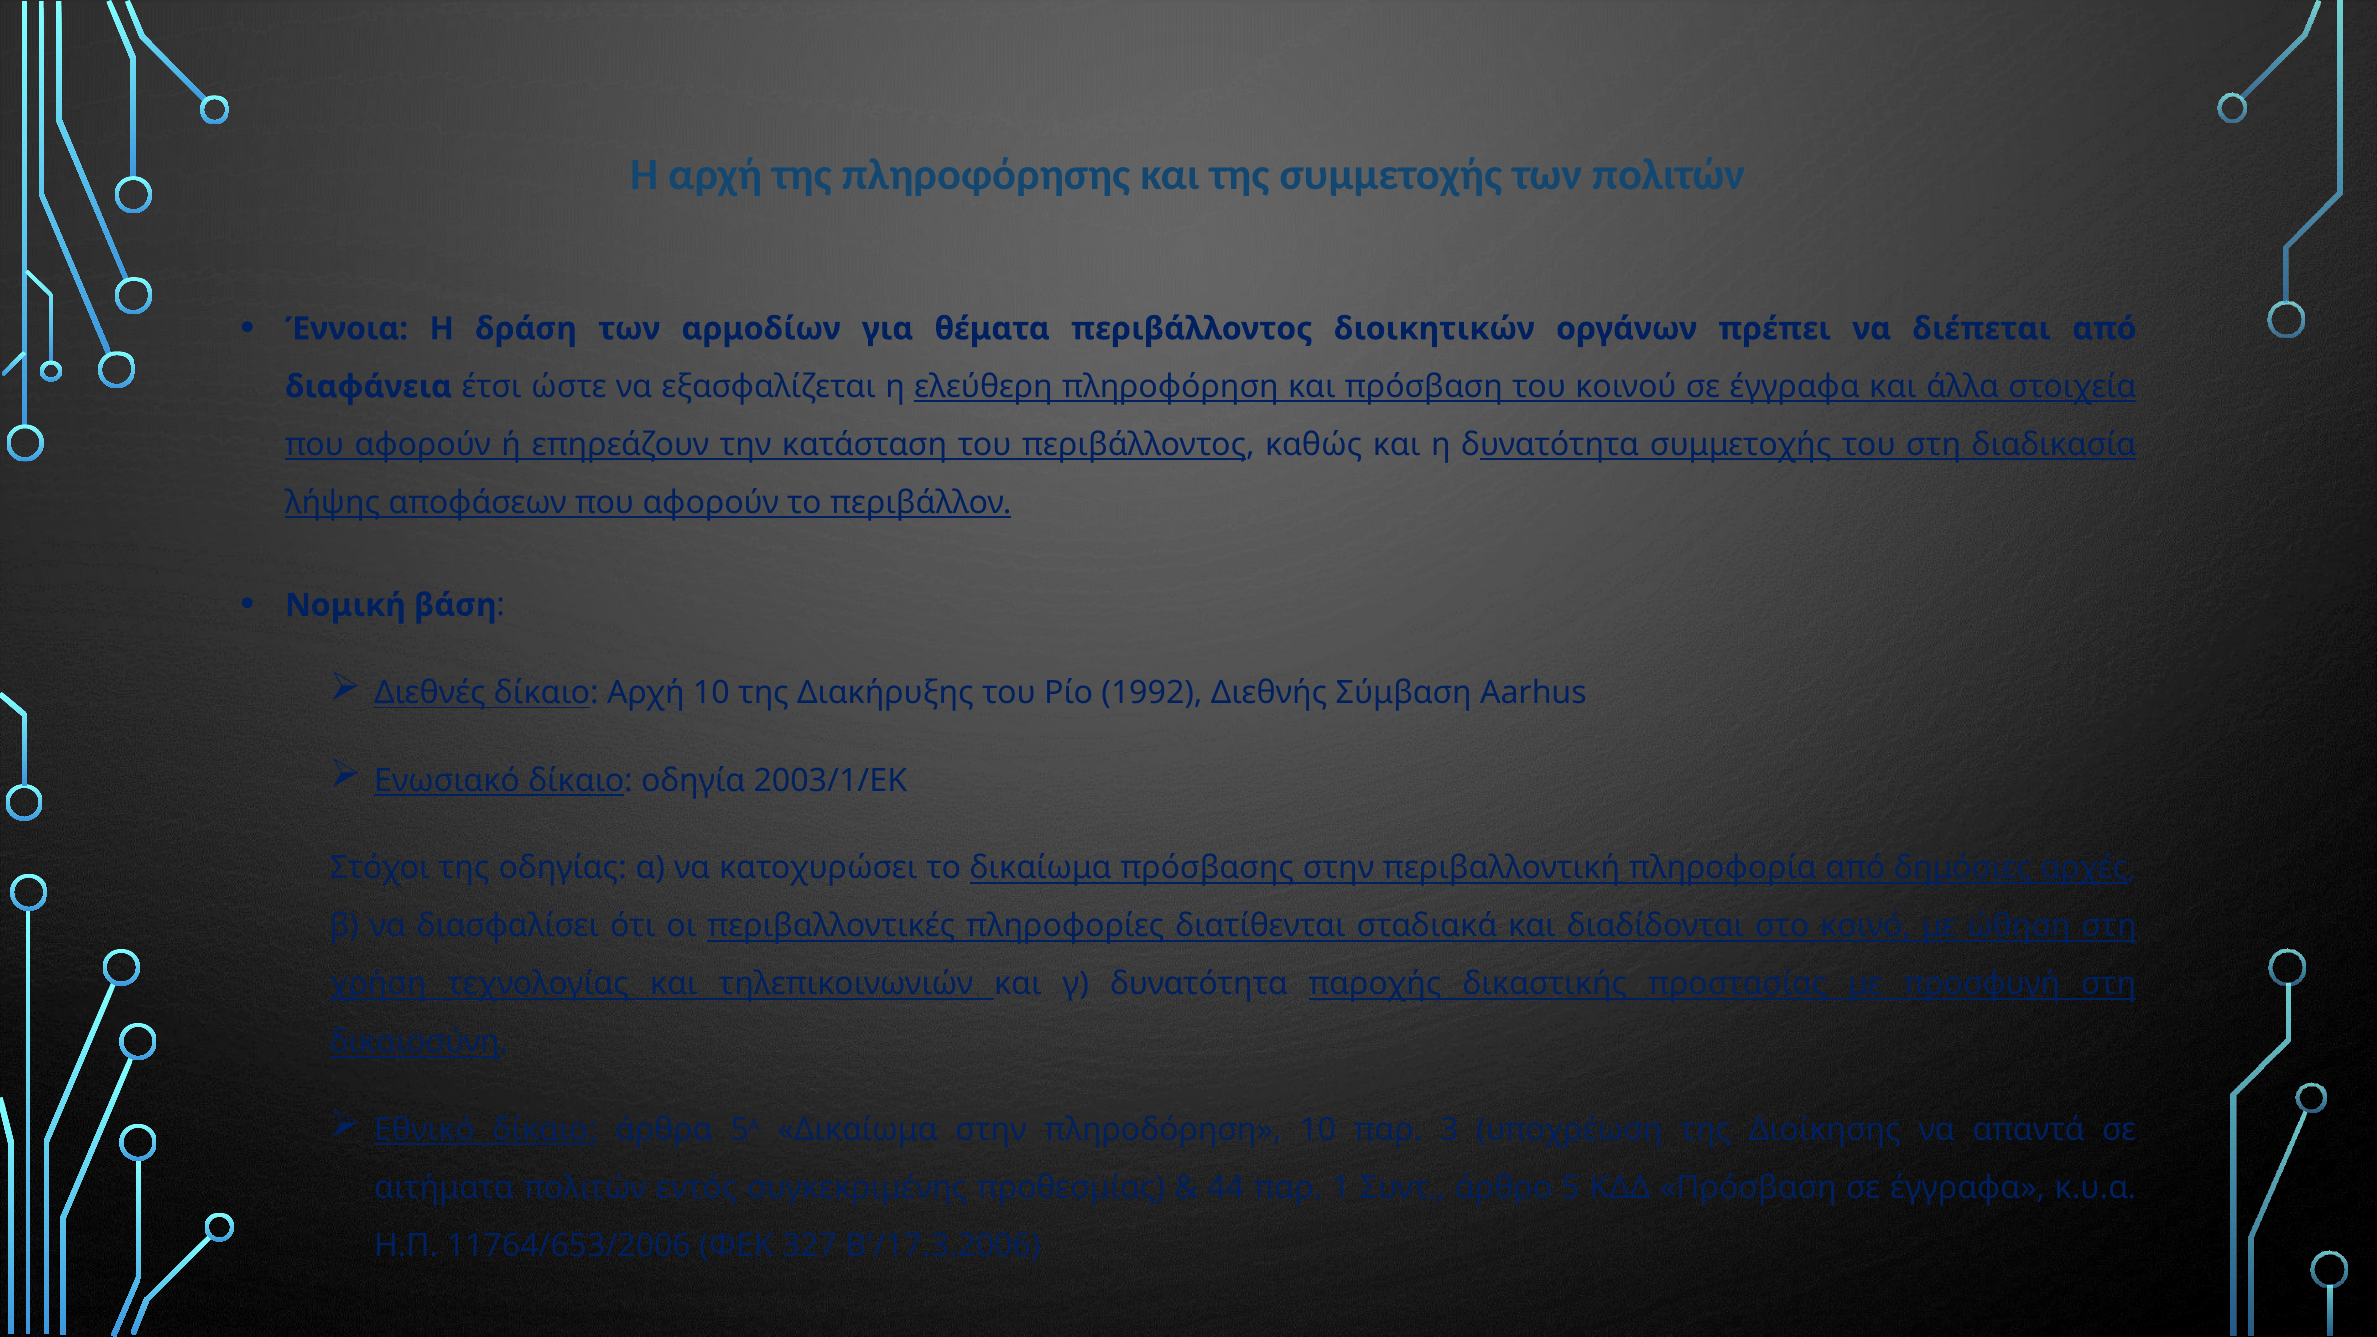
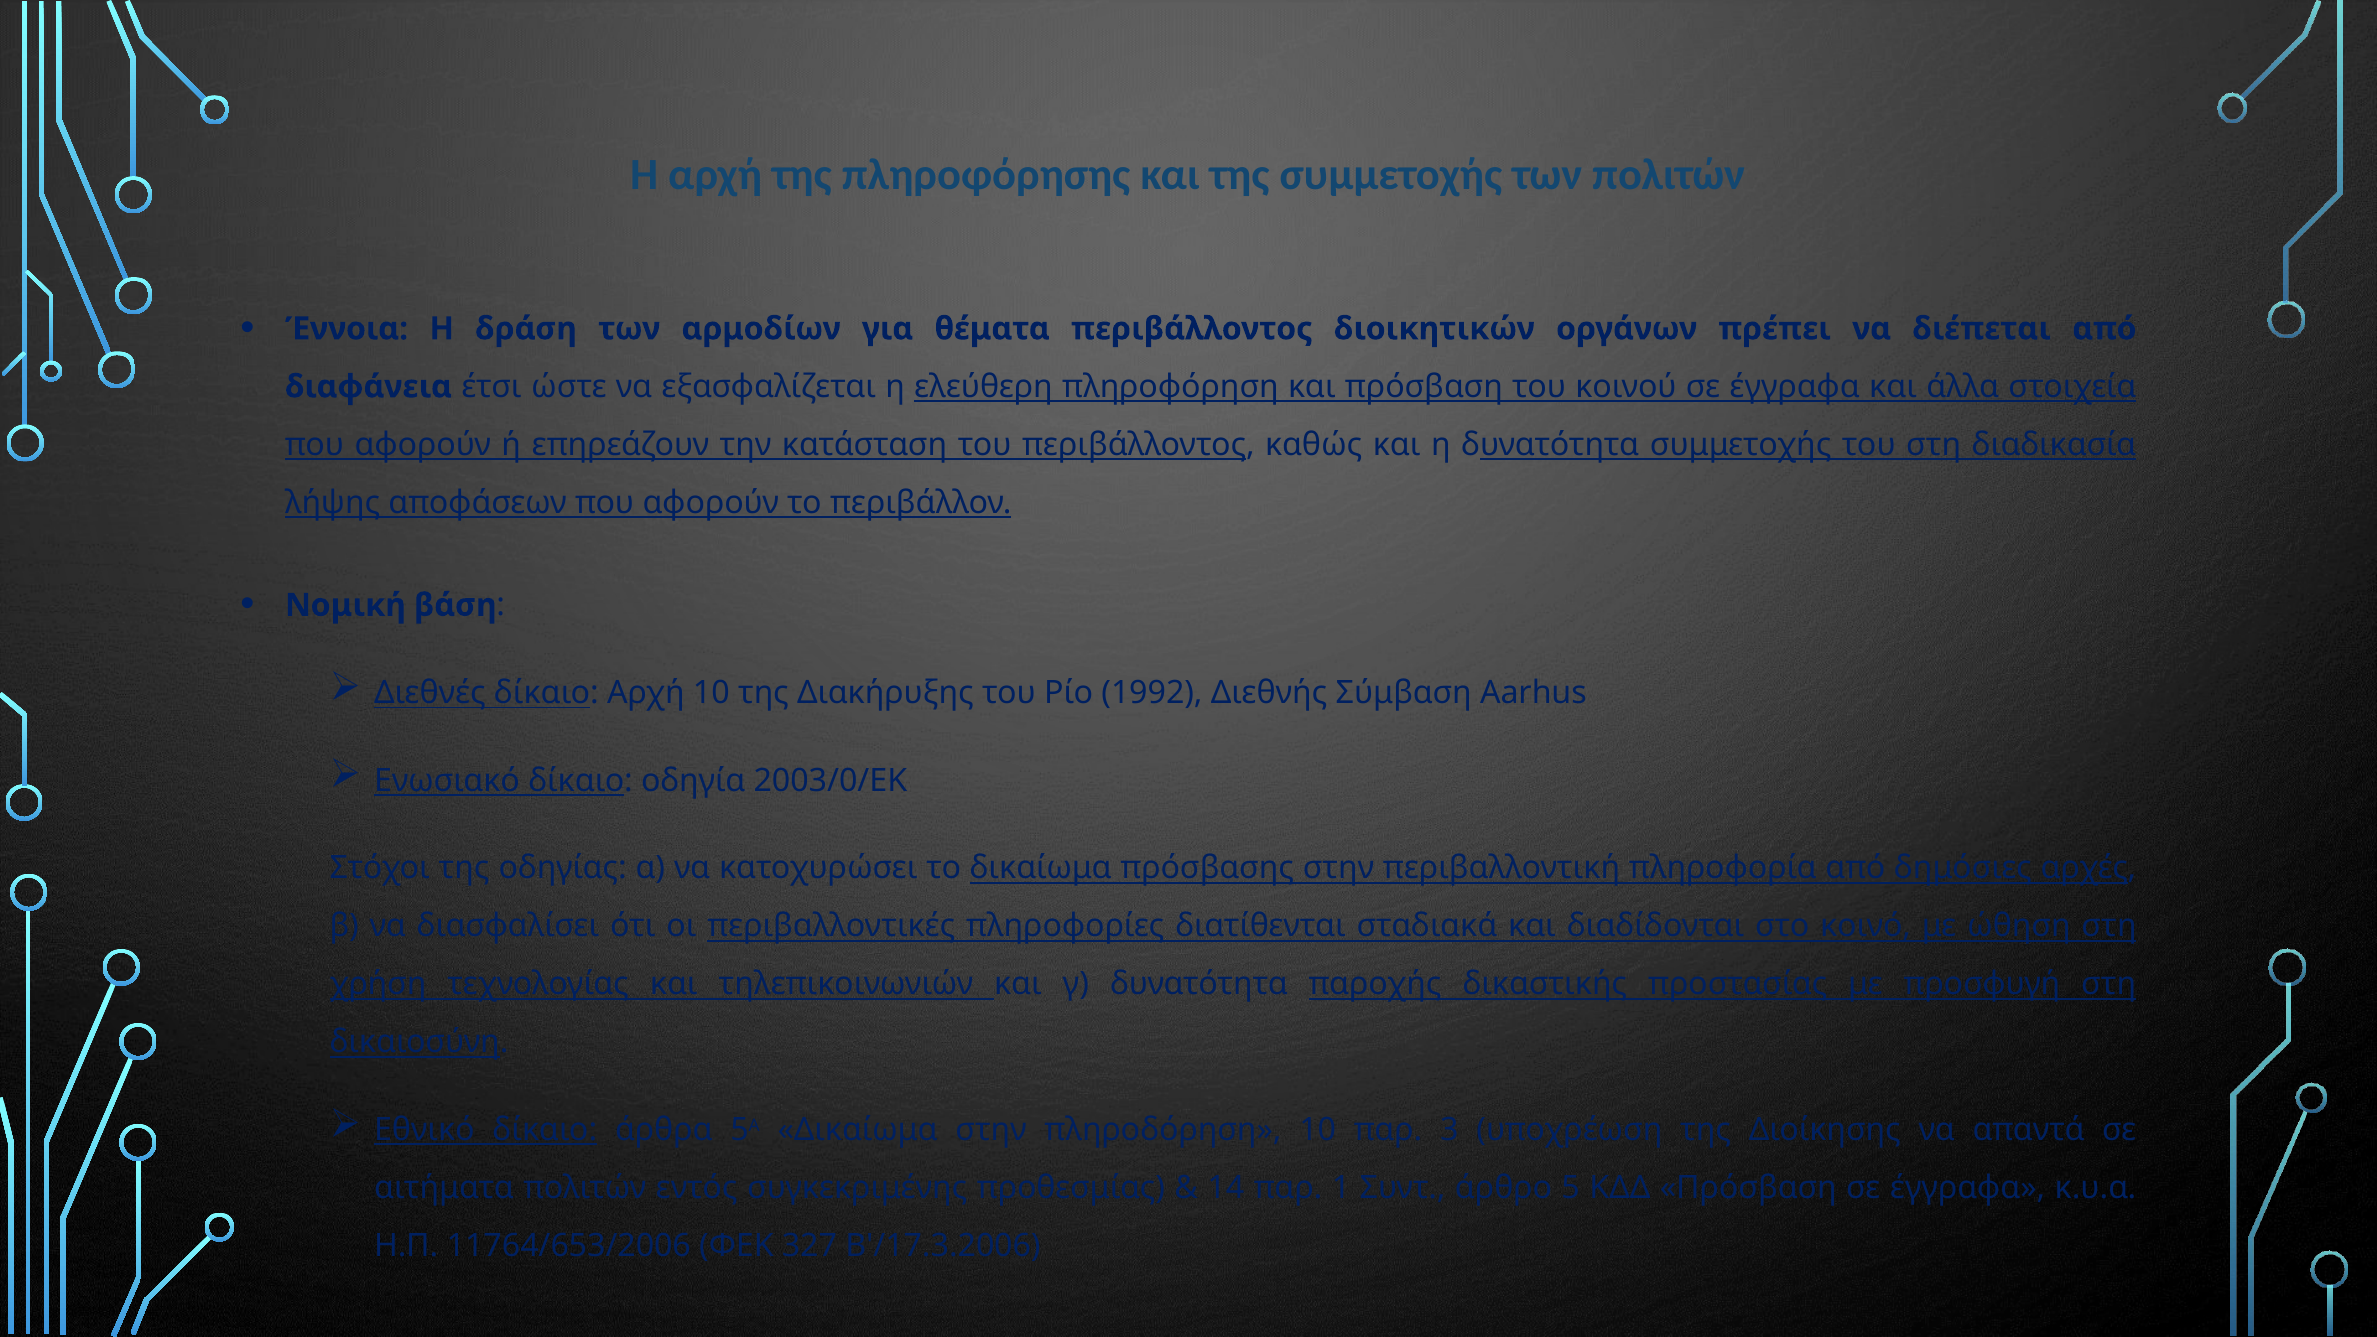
2003/1/ΕΚ: 2003/1/ΕΚ -> 2003/0/ΕΚ (830, 781)
44: 44 -> 14 (1226, 1188)
